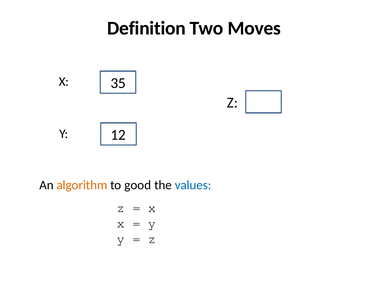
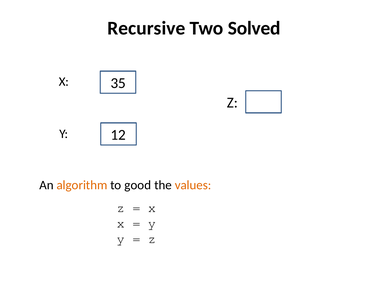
Definition: Definition -> Recursive (146, 28)
Moves: Moves -> Solved (254, 28)
values colour: blue -> orange (193, 185)
